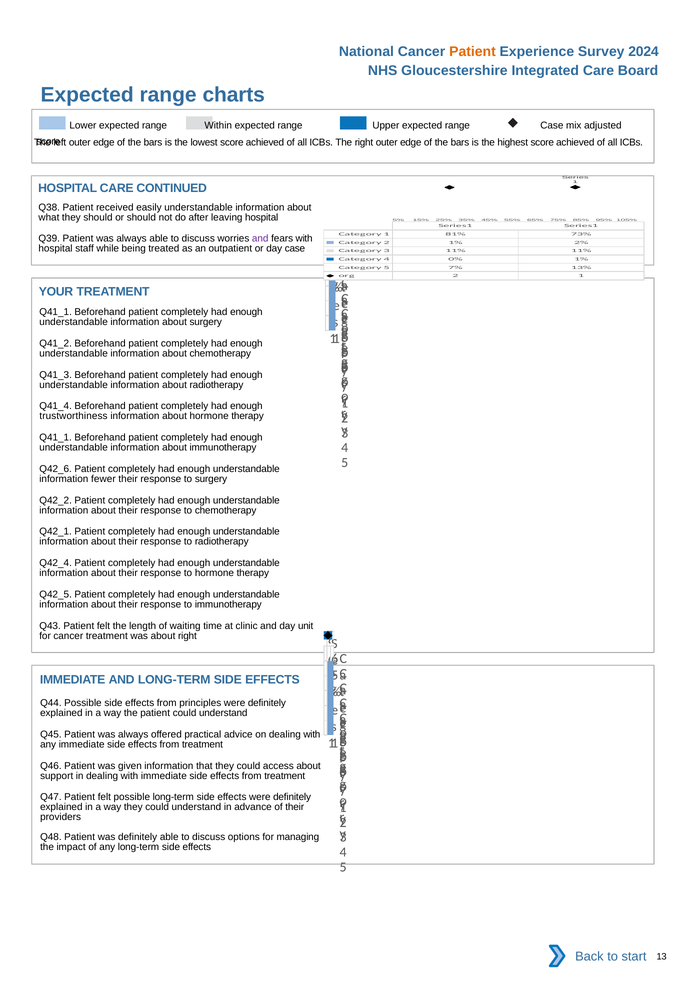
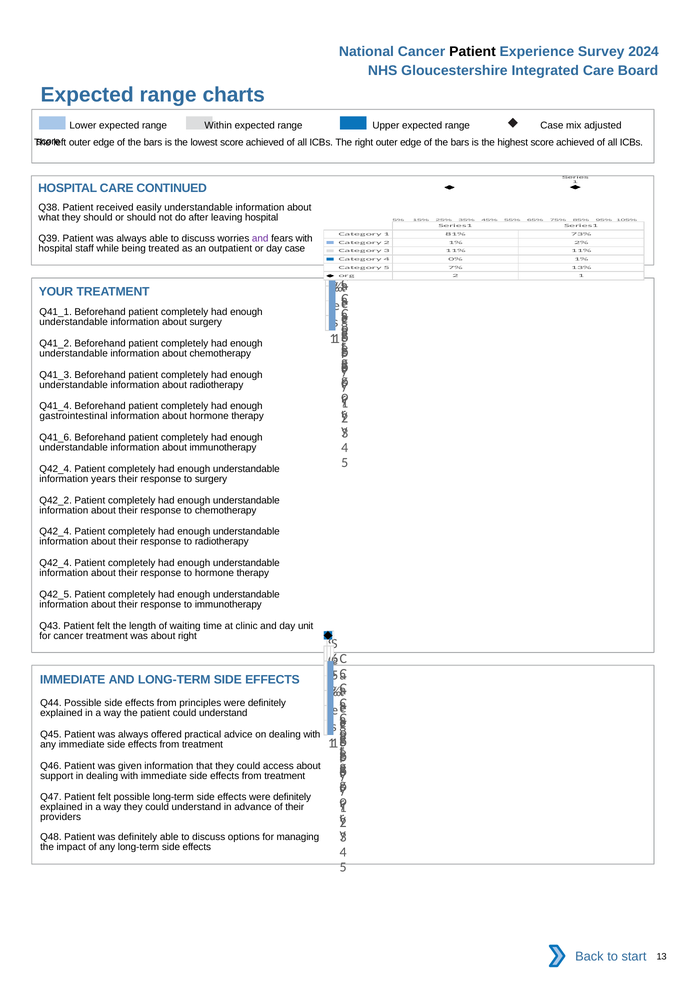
Patient colour: orange -> black (473, 52)
trustworthiness: trustworthiness -> gastrointestinal (73, 417)
Q41_1: Q41_1 -> Q41_6 (56, 438)
Q42_6: Q42_6 -> Q42_4 (56, 469)
fewer: fewer -> years (103, 479)
Q42_1: Q42_1 -> Q42_4 (56, 532)
